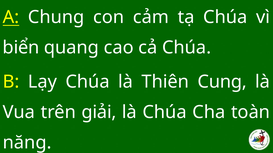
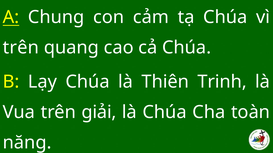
biển: biển -> trên (21, 48)
Cung: Cung -> Trinh (222, 82)
